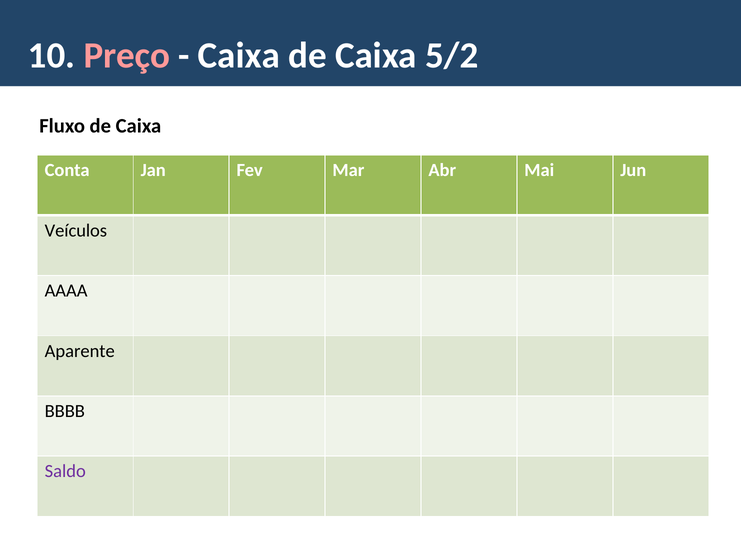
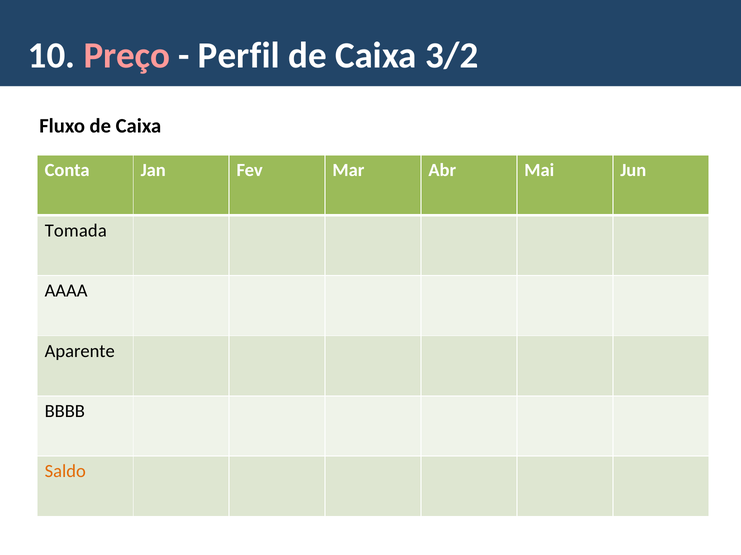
Caixa: Caixa -> Perfil (239, 55)
5/2: 5/2 -> 3/2 (452, 55)
Veículos: Veículos -> Tomada (76, 231)
Saldo colour: purple -> orange (65, 472)
